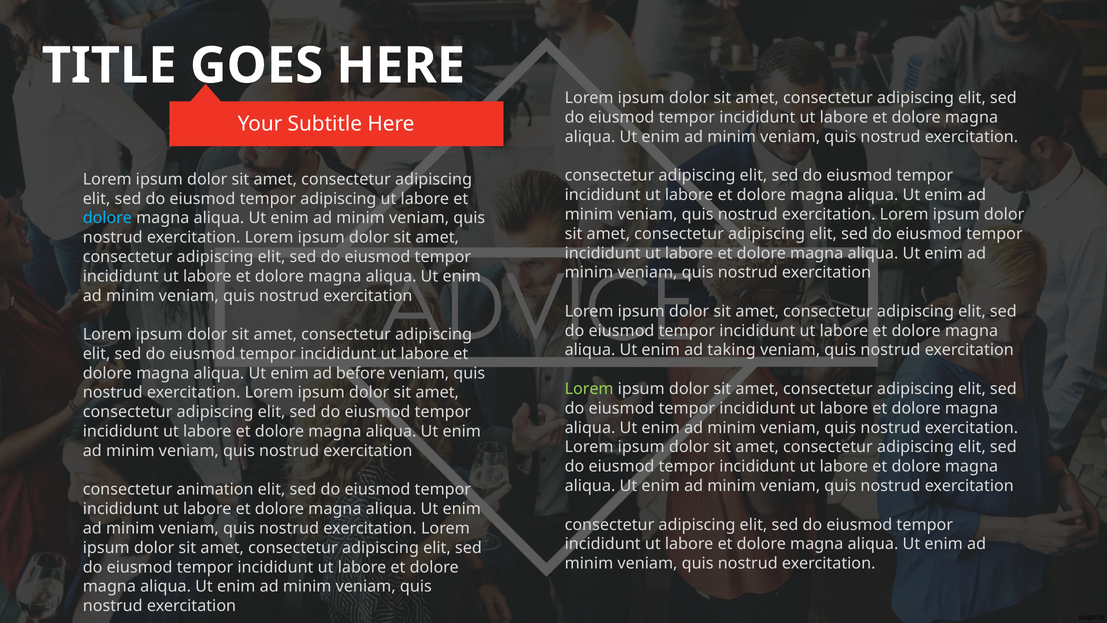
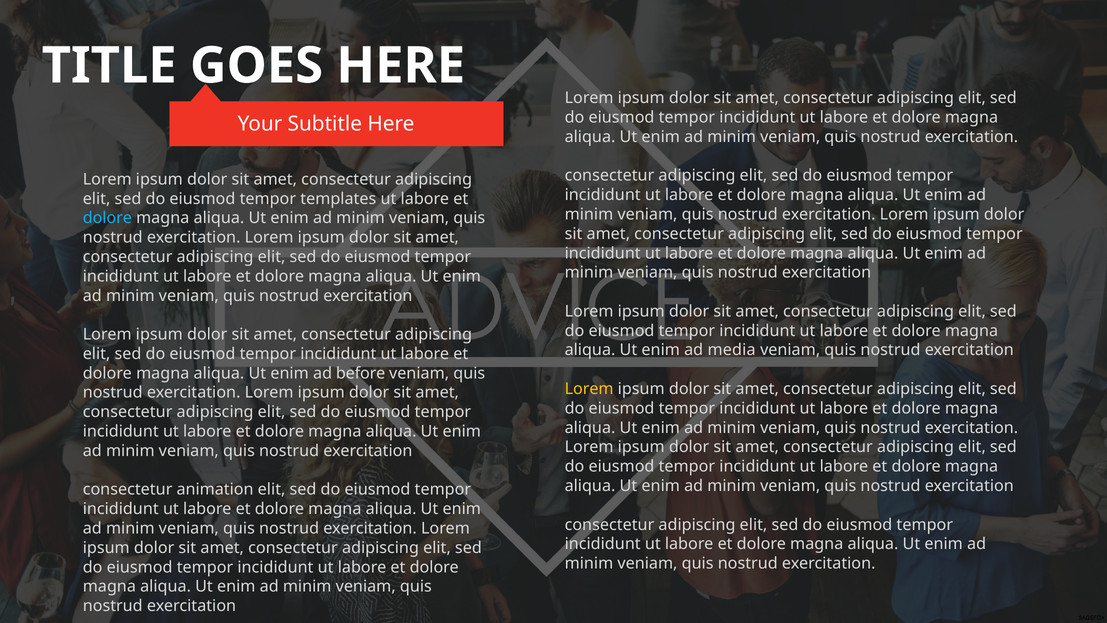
tempor adipiscing: adipiscing -> templates (338, 199)
taking: taking -> media (732, 350)
Lorem colour: light green -> yellow (589, 389)
